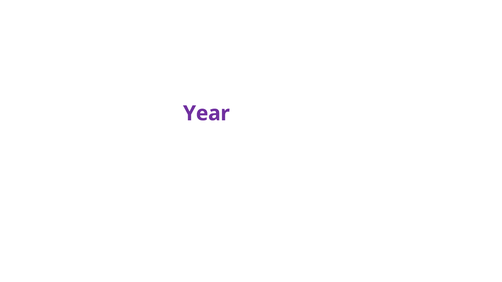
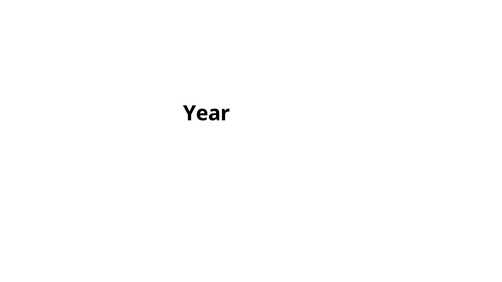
Year colour: purple -> black (206, 114)
